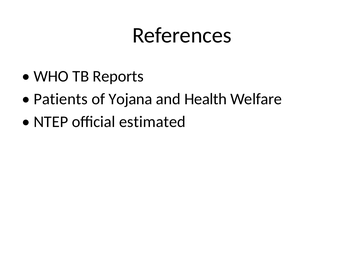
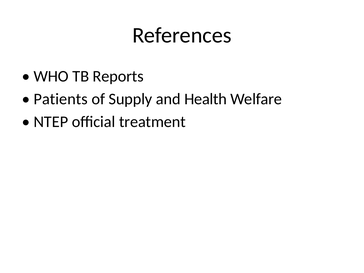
Yojana: Yojana -> Supply (131, 99)
estimated: estimated -> treatment (152, 122)
